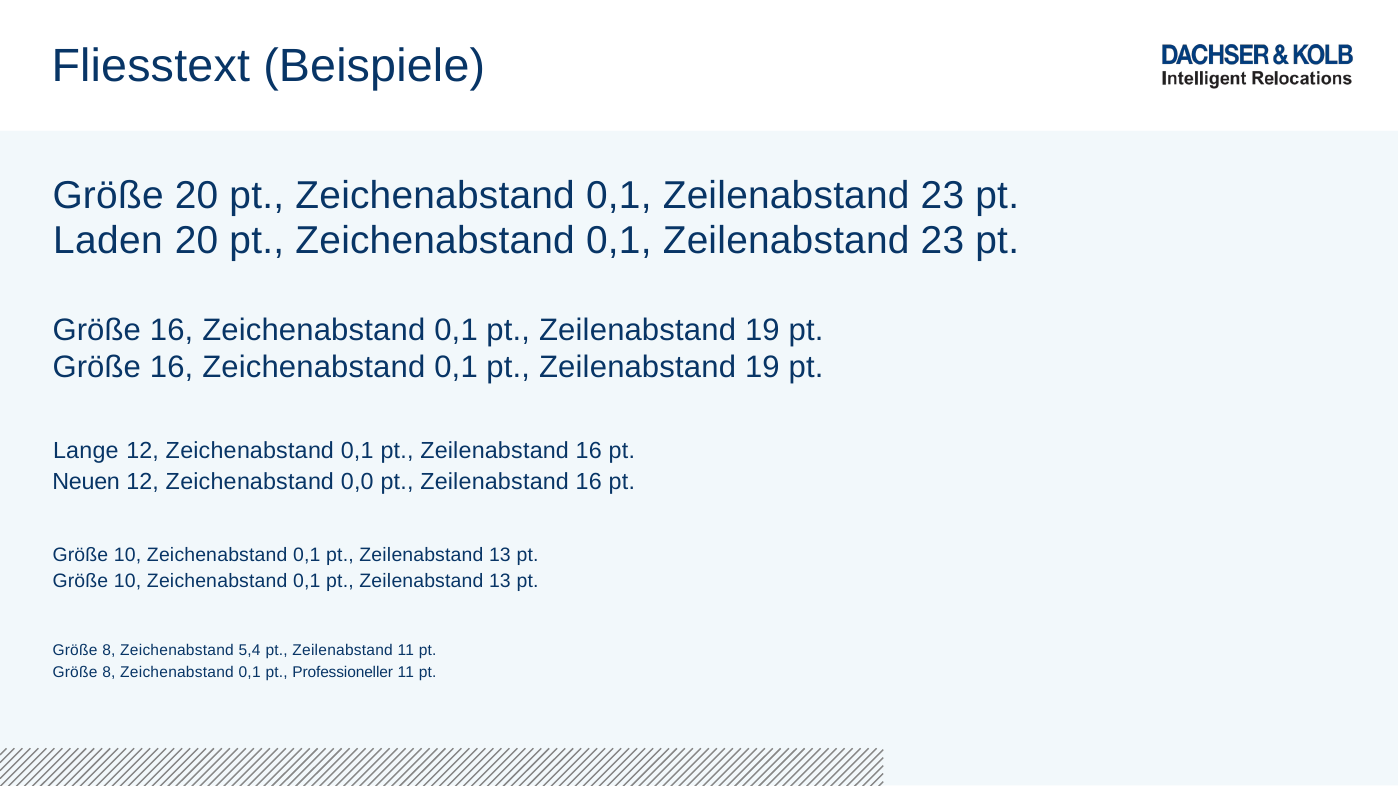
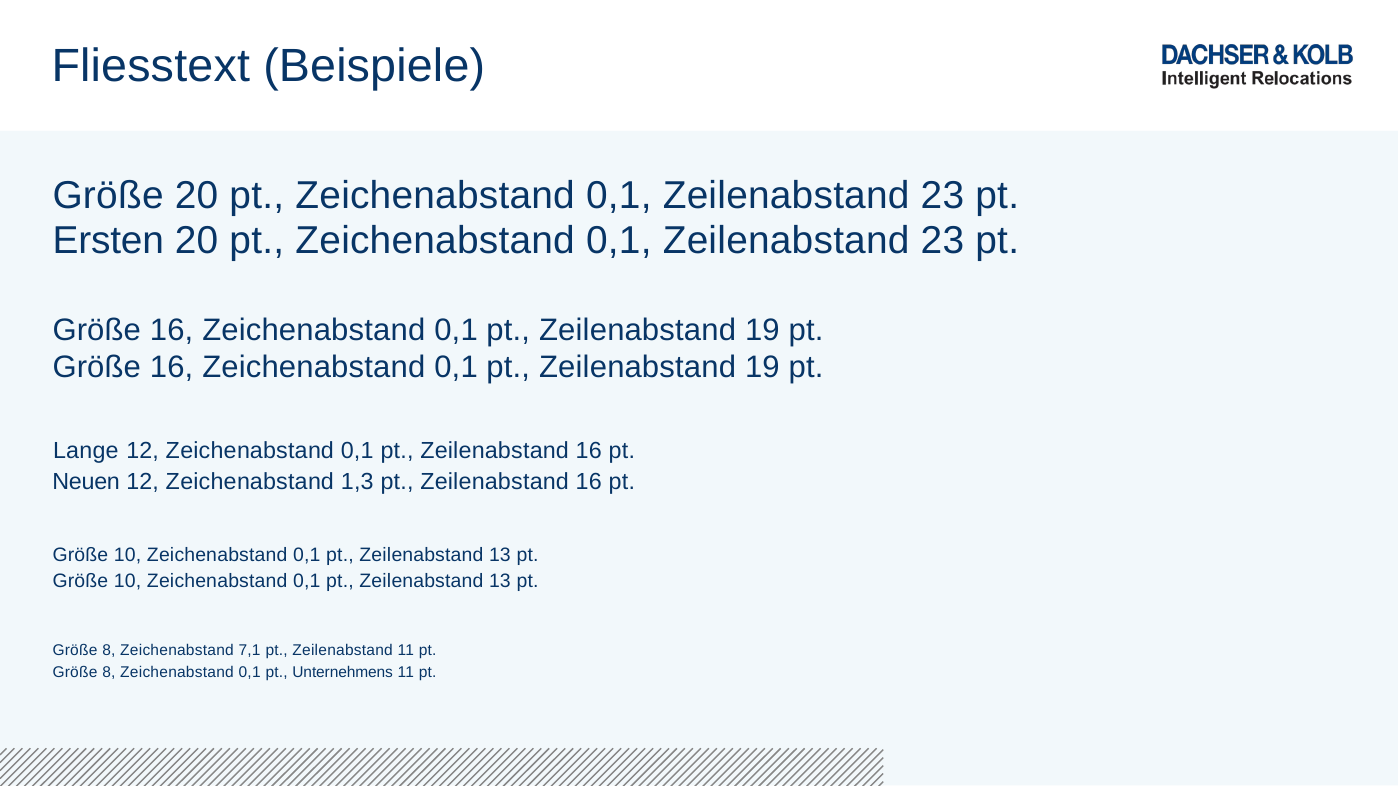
Laden: Laden -> Ersten (108, 240)
0,0: 0,0 -> 1,3 (357, 482)
5,4: 5,4 -> 7,1 (250, 651)
Professioneller: Professioneller -> Unternehmens (343, 672)
